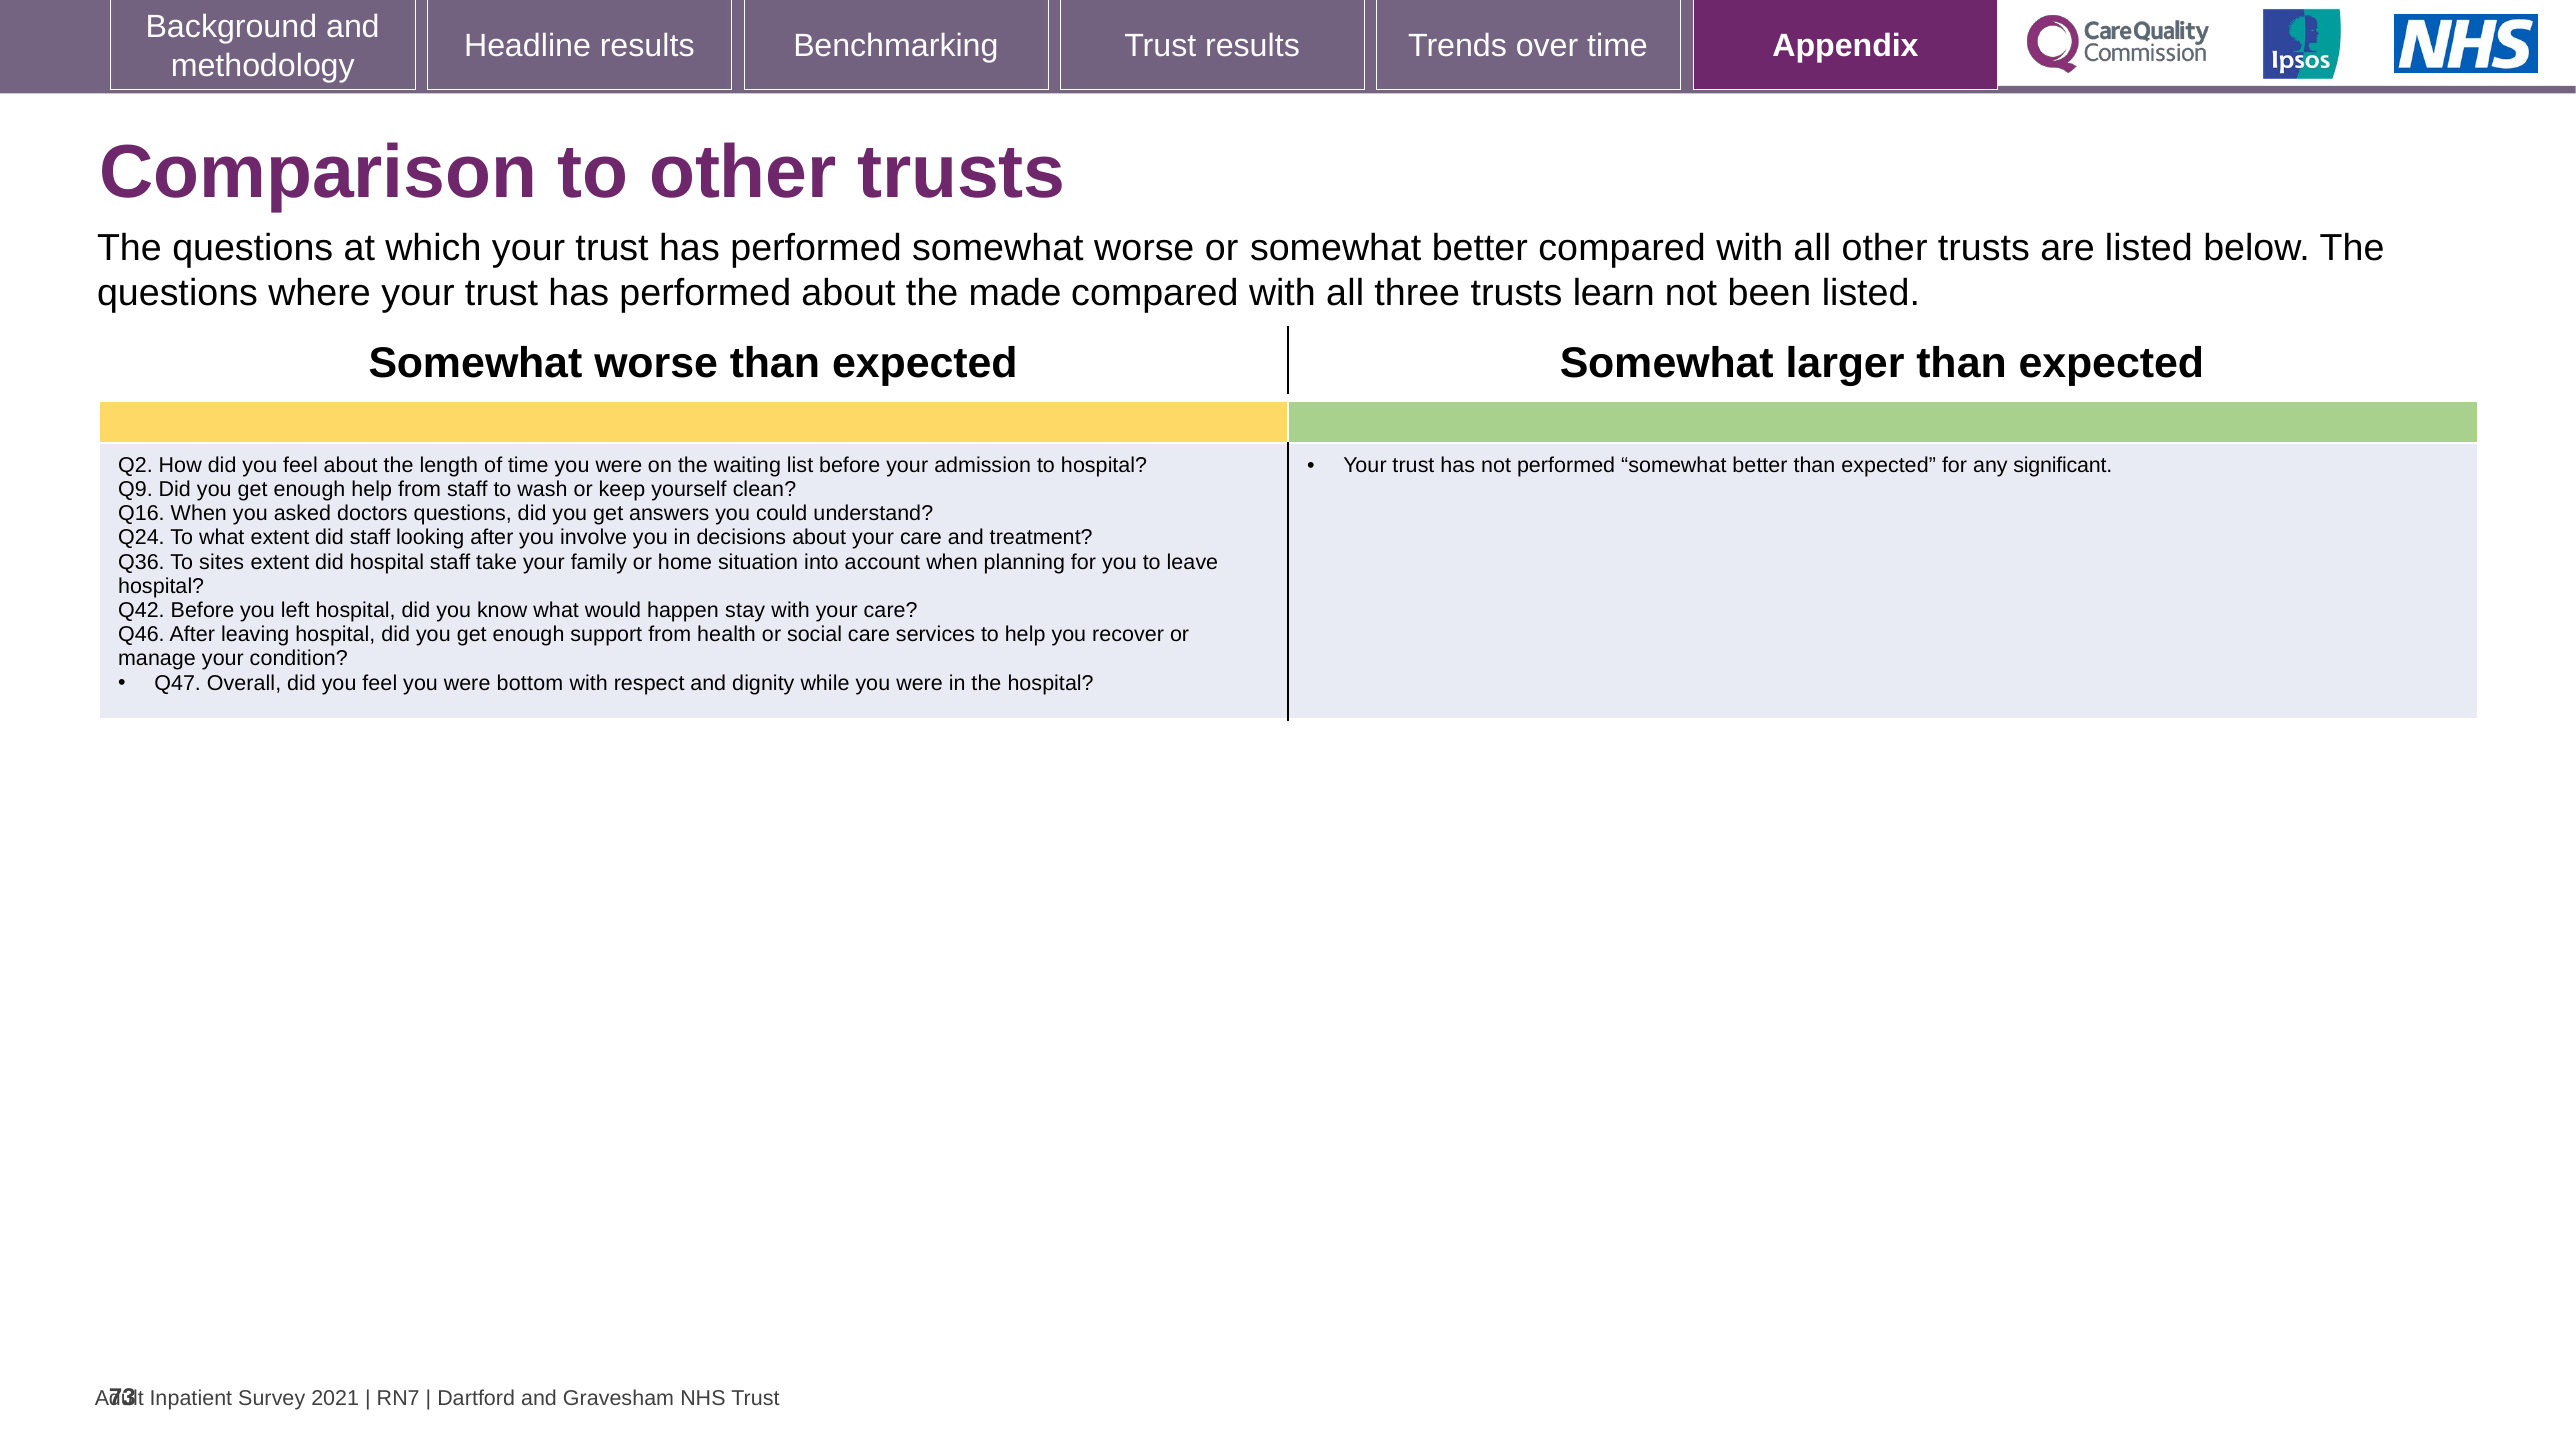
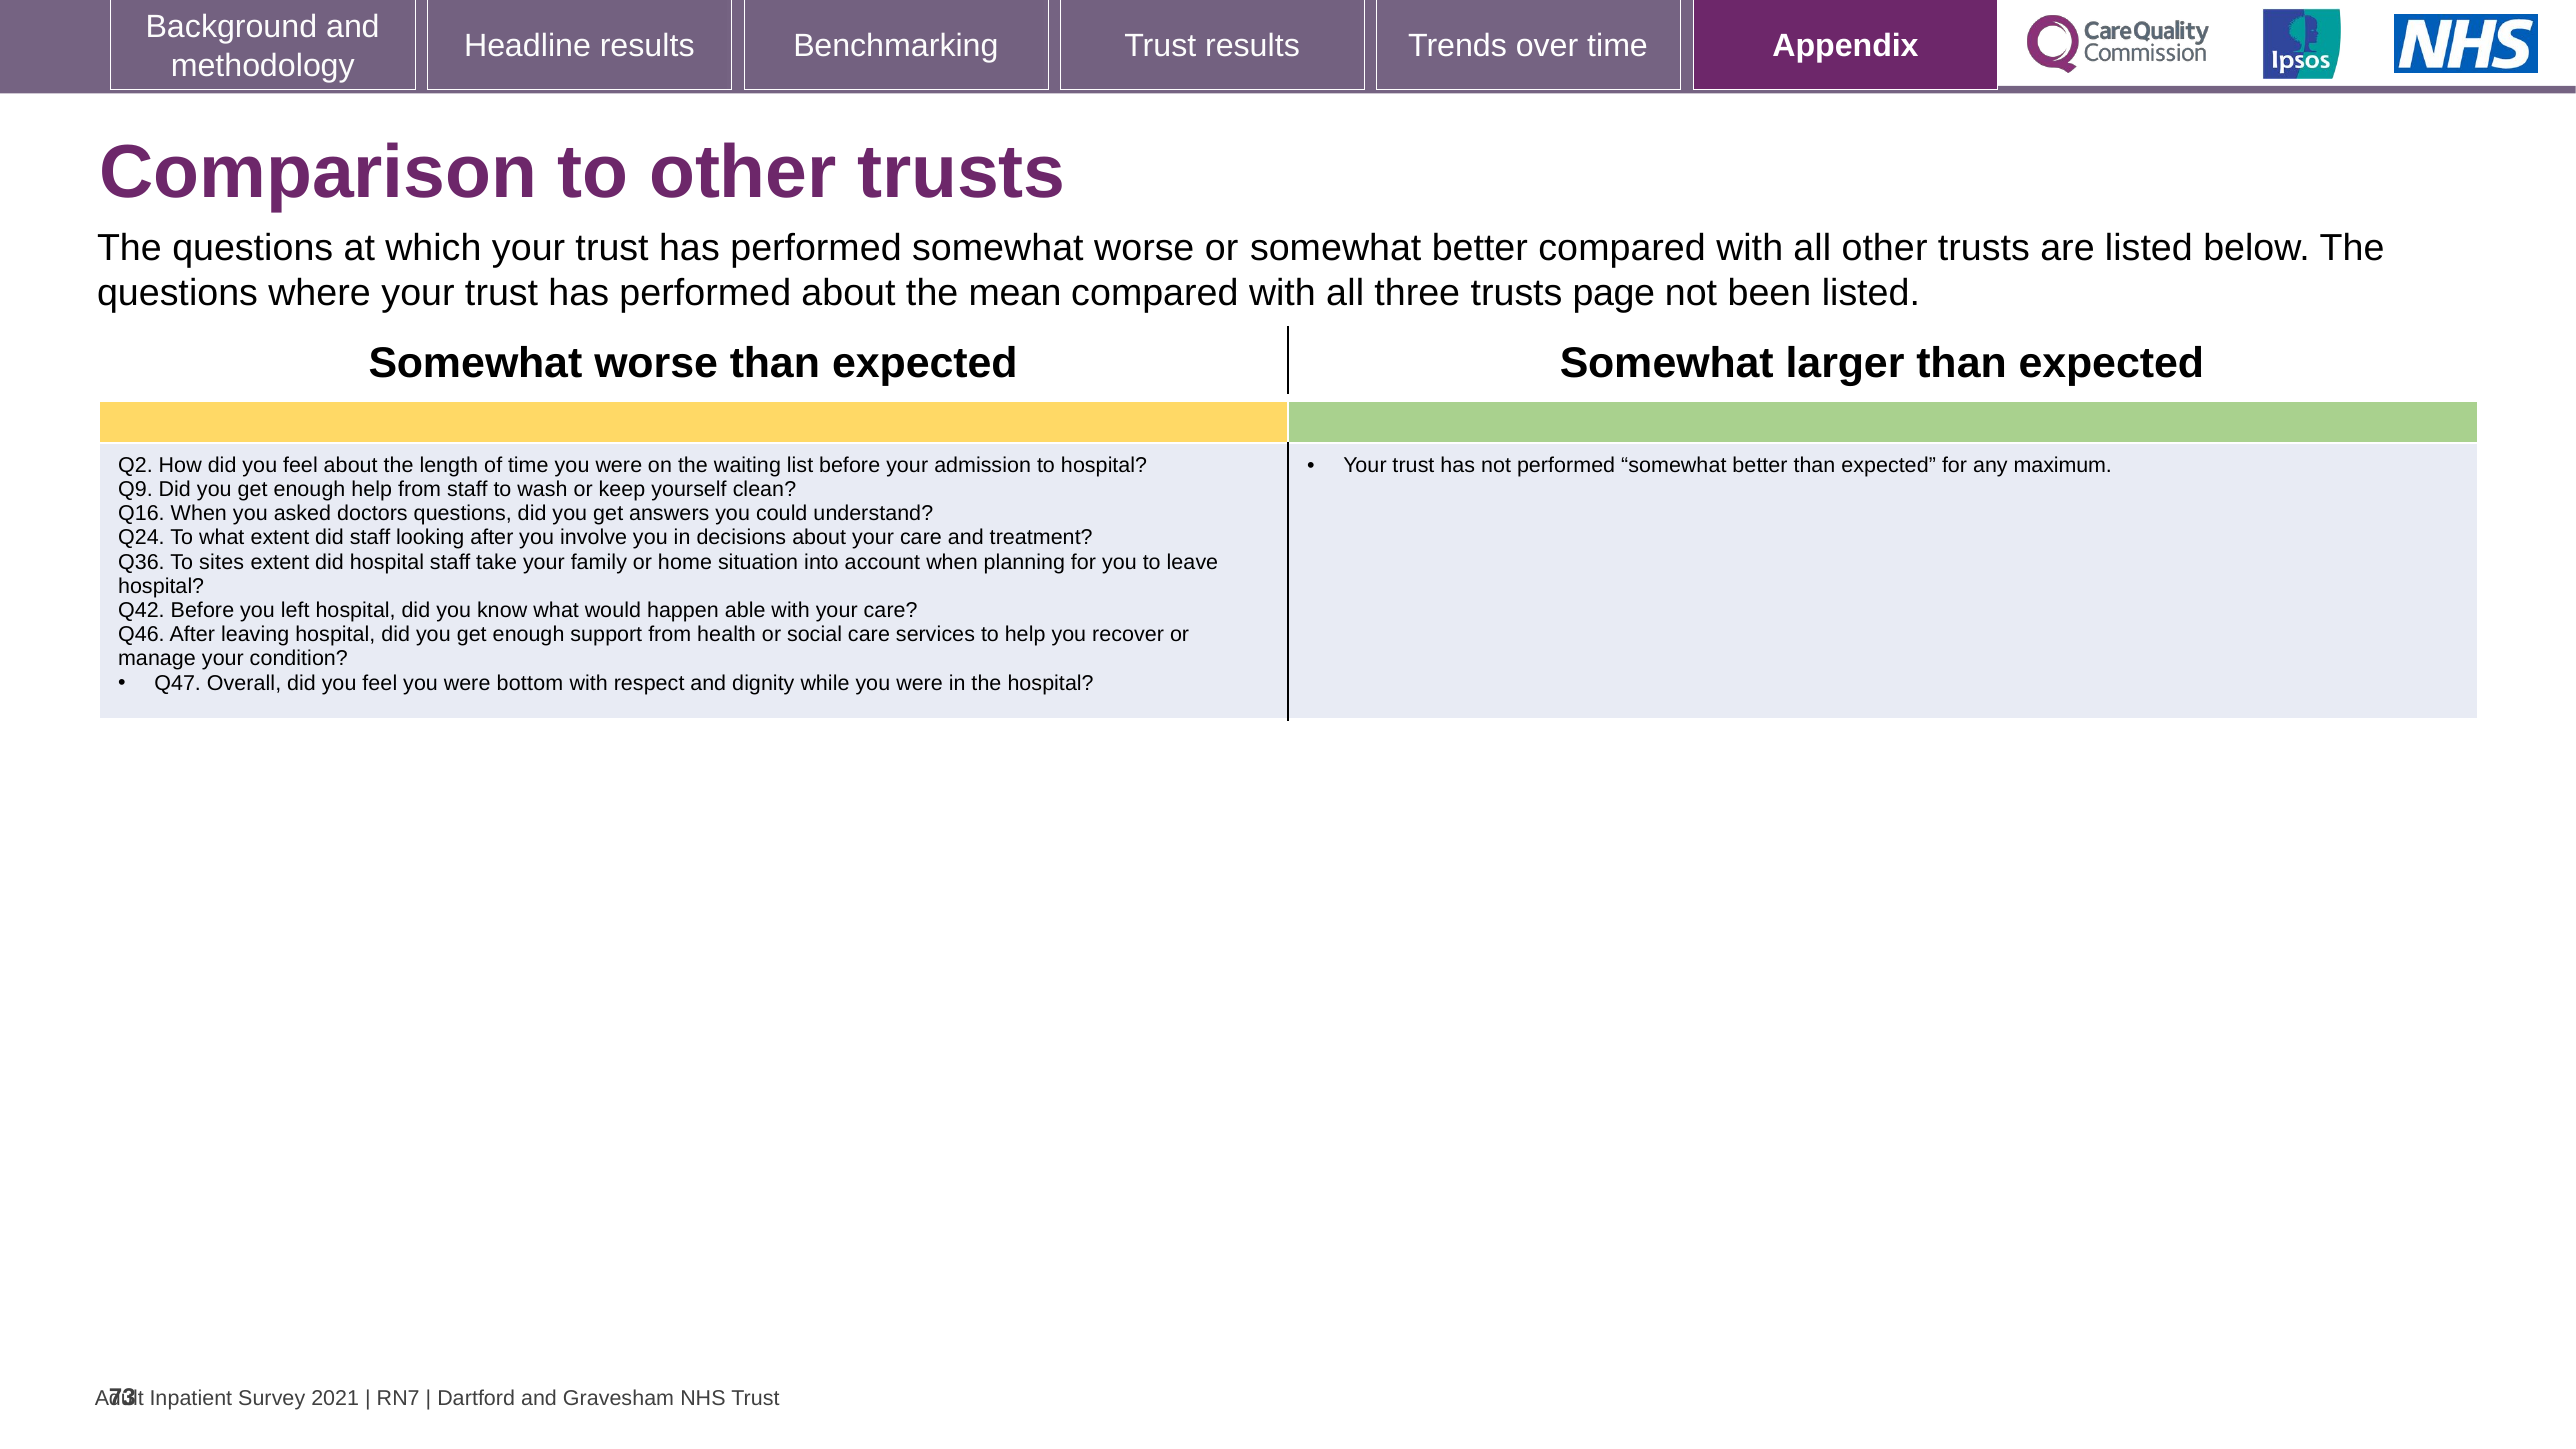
made: made -> mean (1015, 293)
learn: learn -> page (1614, 293)
significant: significant -> maximum (2063, 465)
stay: stay -> able (745, 610)
